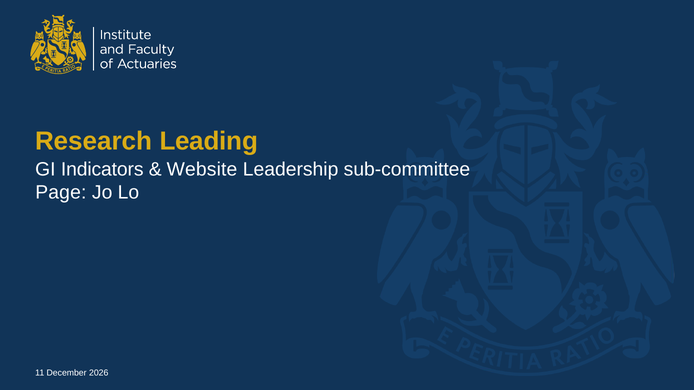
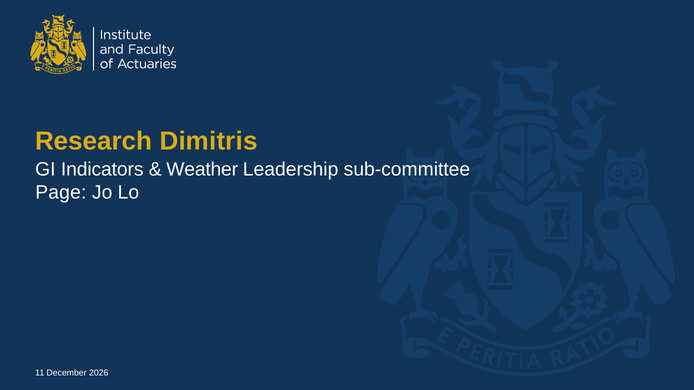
Leading: Leading -> Dimitris (209, 141)
Website: Website -> Weather (202, 170)
